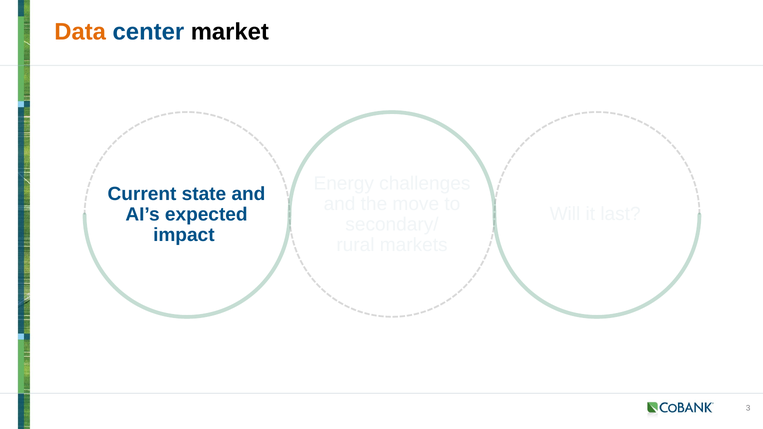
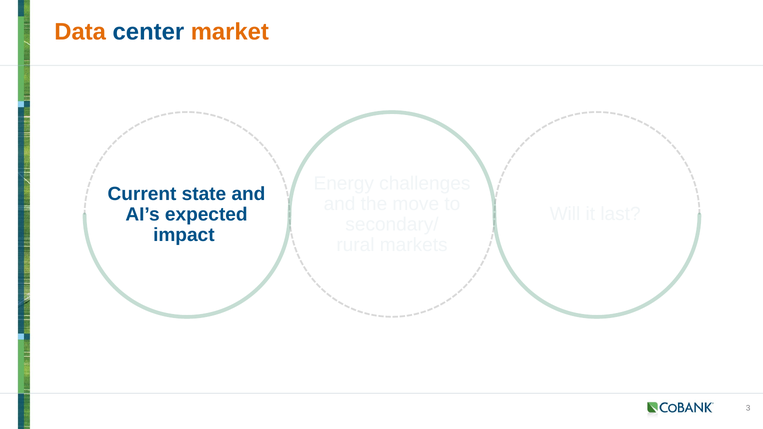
market colour: black -> orange (230, 32)
